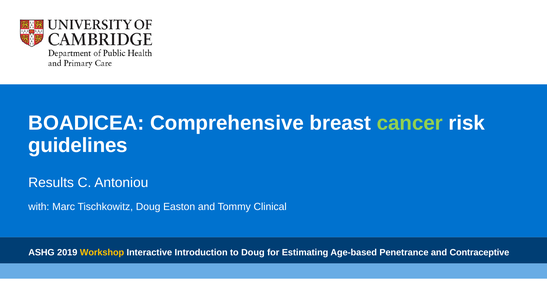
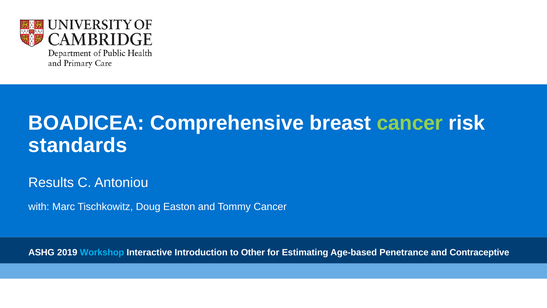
guidelines: guidelines -> standards (78, 145)
Tommy Clinical: Clinical -> Cancer (270, 206)
Workshop colour: yellow -> light blue (102, 252)
to Doug: Doug -> Other (253, 252)
